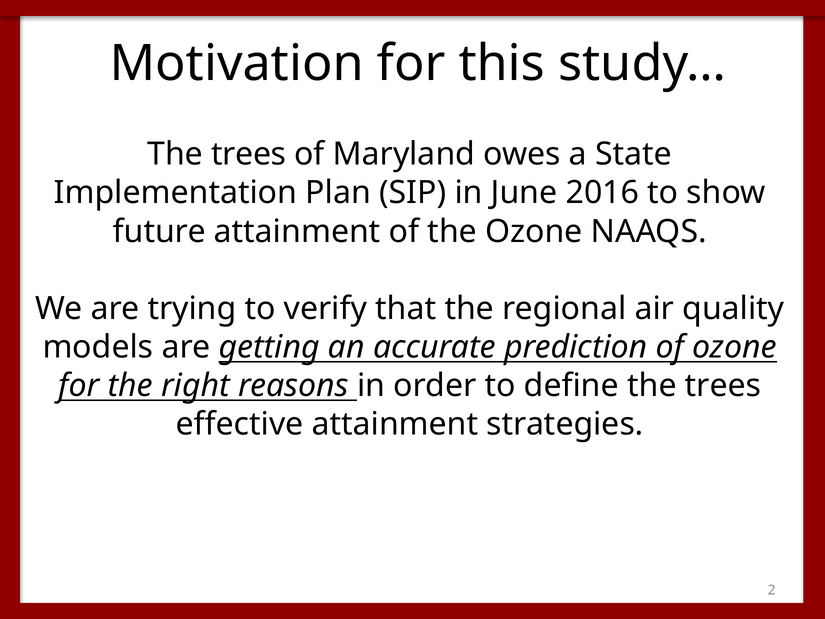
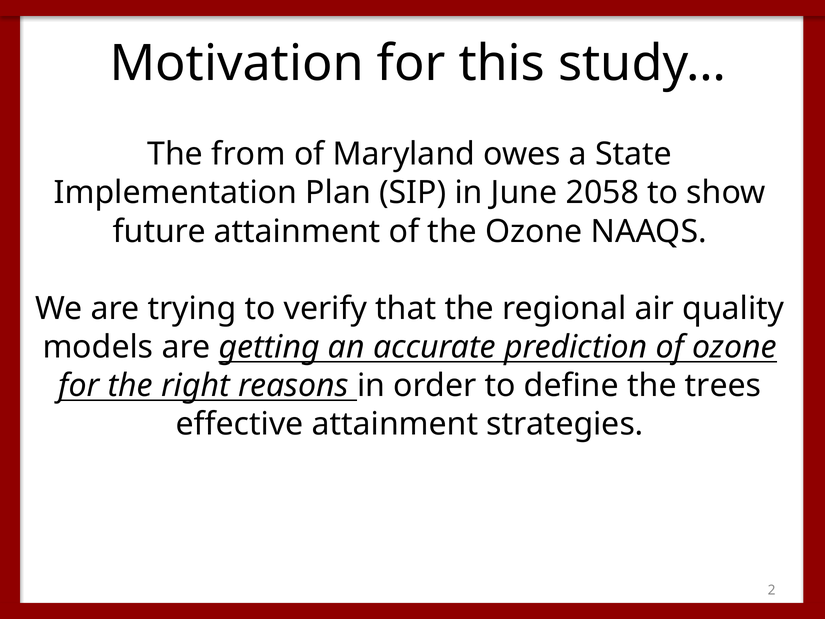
trees: trees -> from (248, 154)
2016: 2016 -> 2058 (602, 193)
